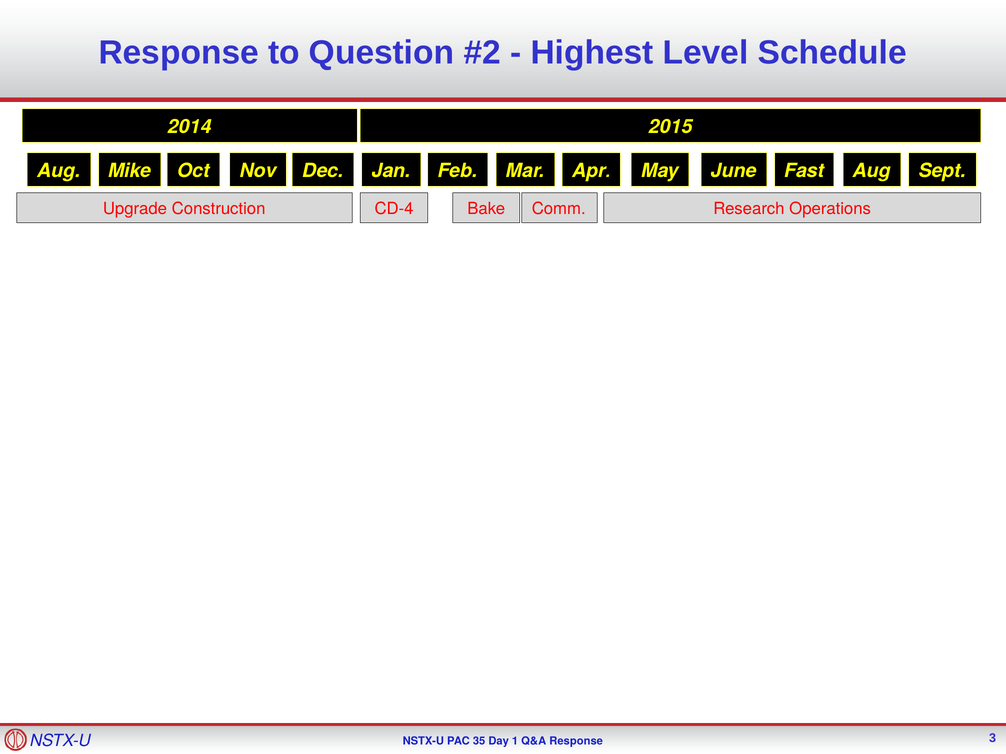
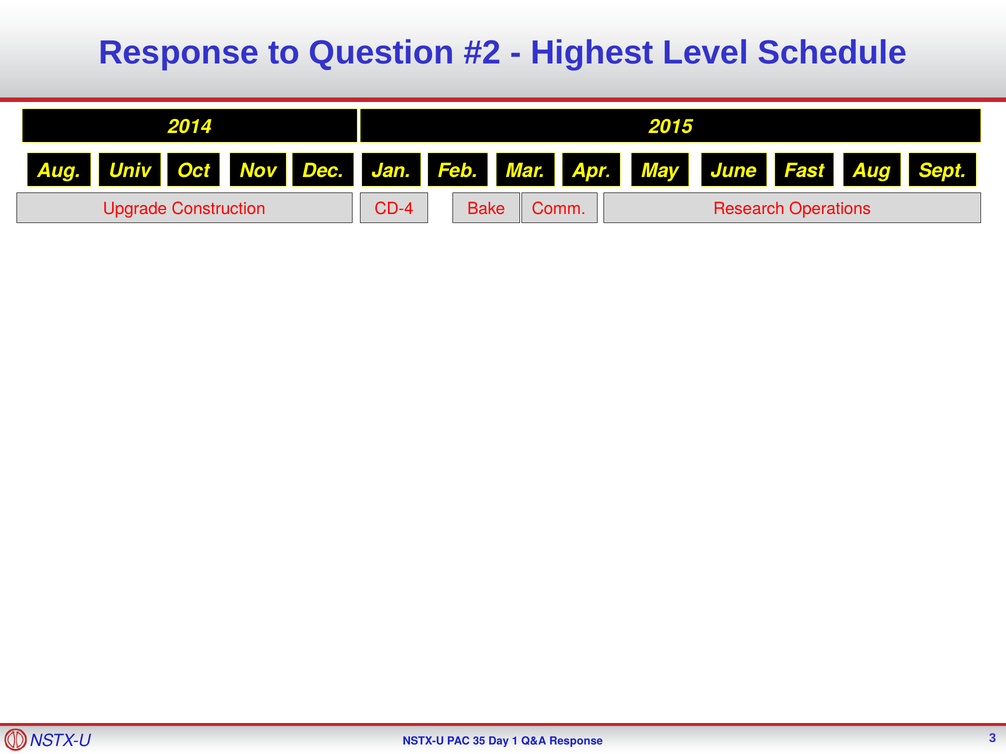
Mike: Mike -> Univ (130, 171)
